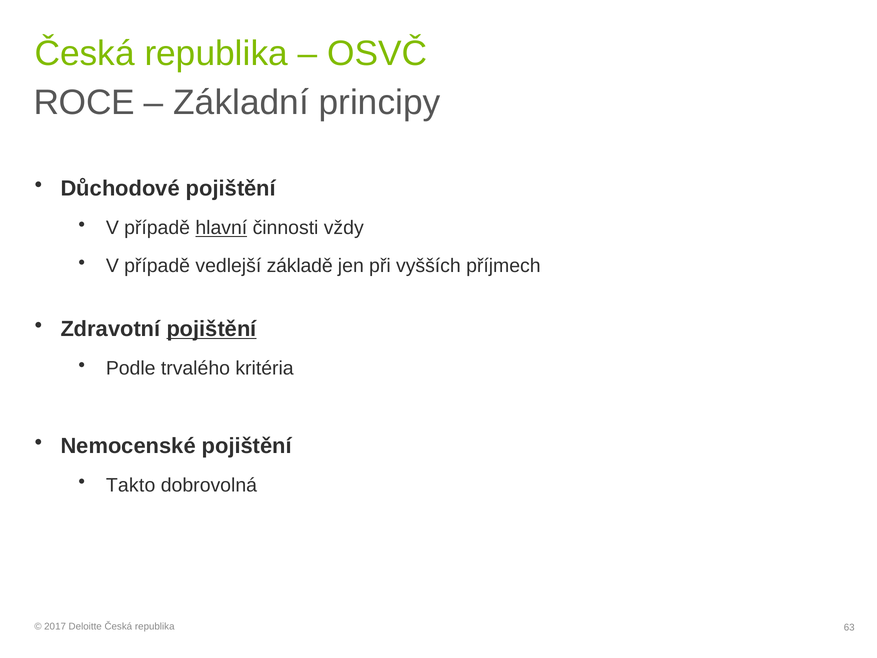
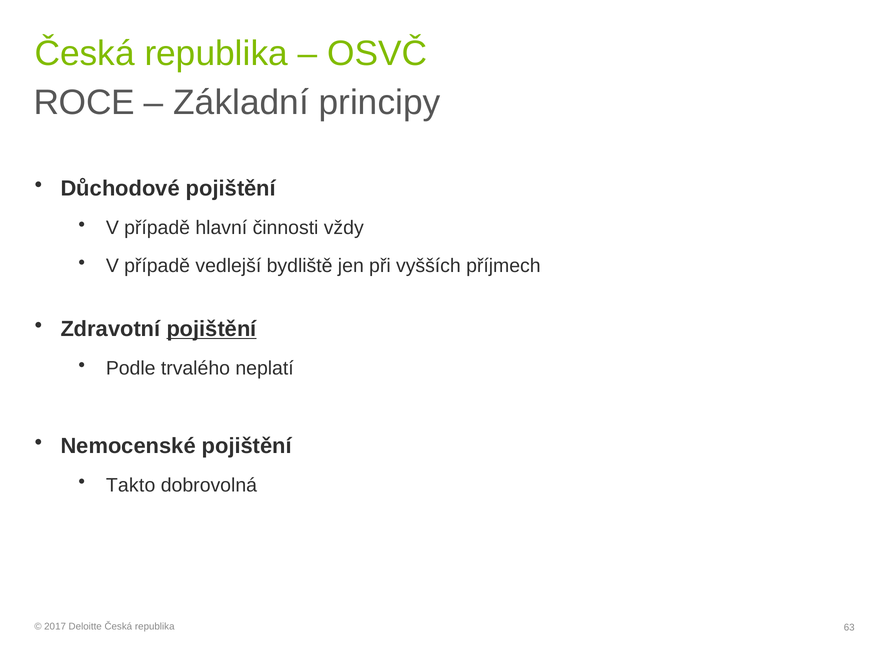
hlavní underline: present -> none (221, 228)
základě: základě -> bydliště (300, 266)
kritéria: kritéria -> neplatí (265, 368)
